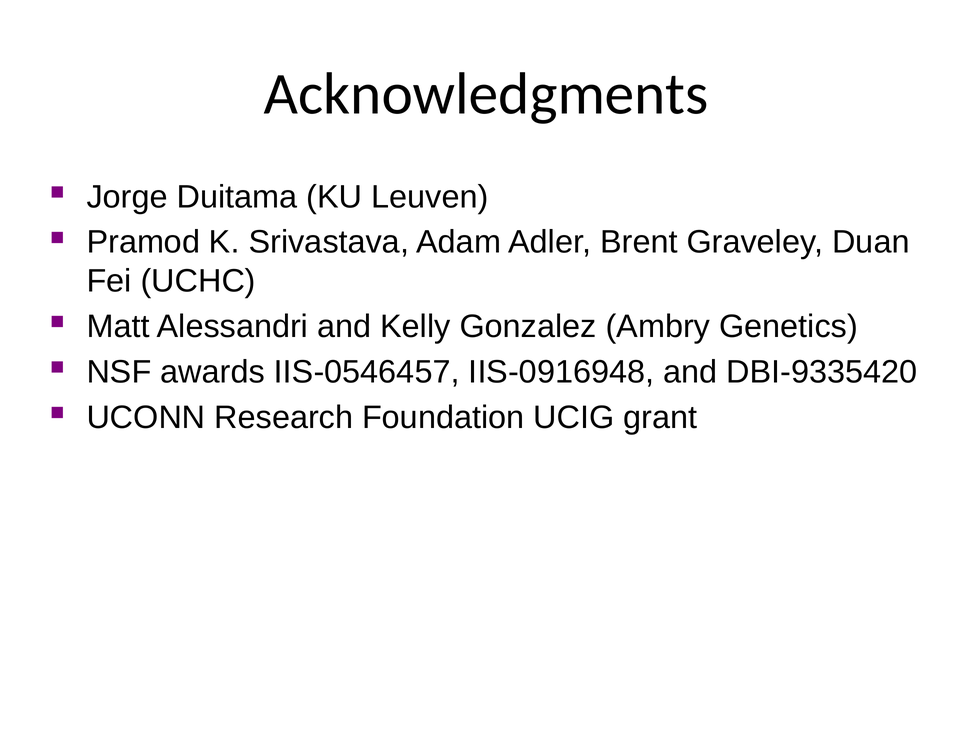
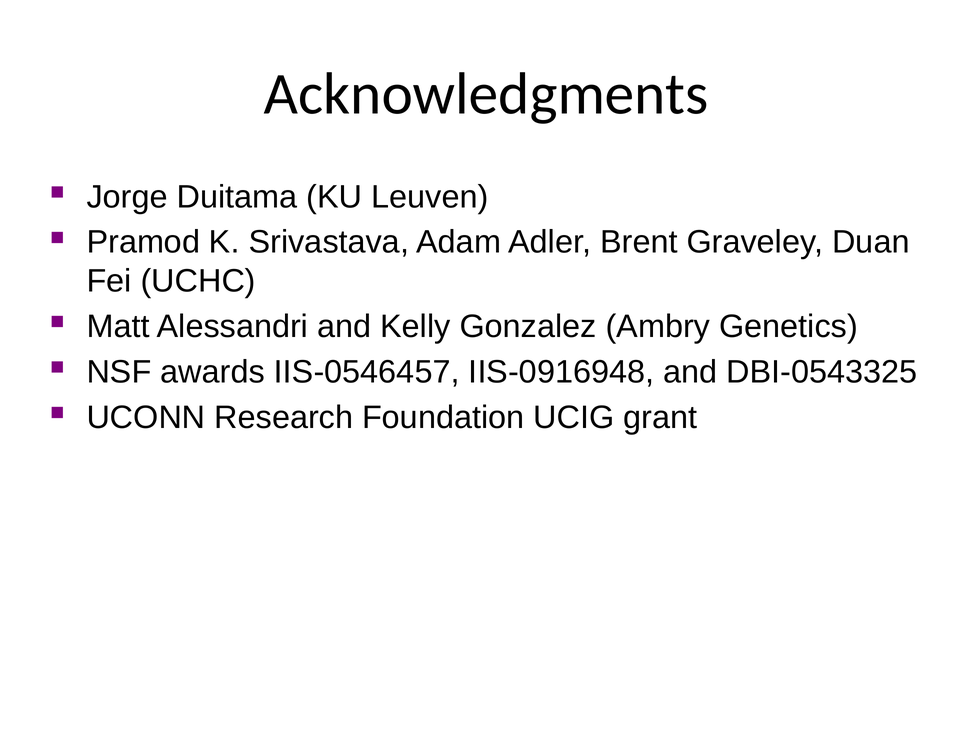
DBI-9335420: DBI-9335420 -> DBI-0543325 (822, 372)
